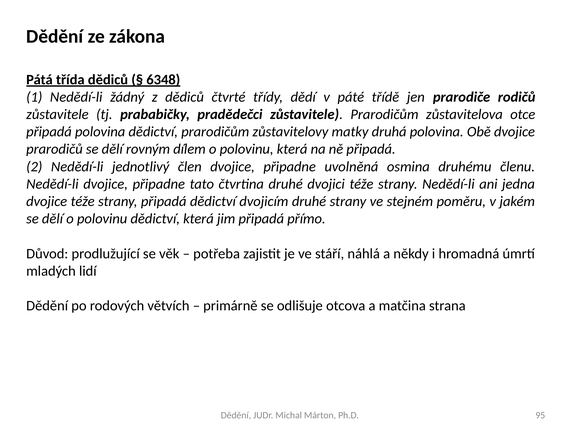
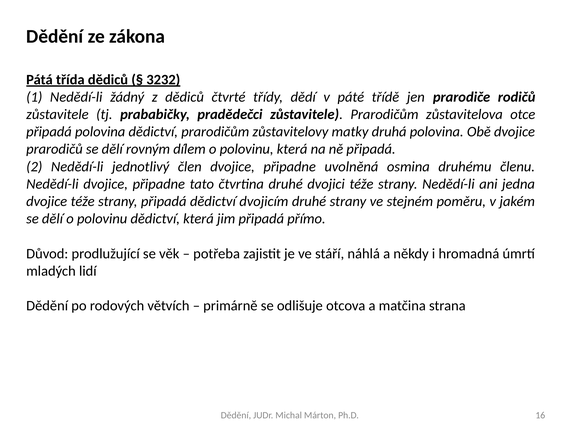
6348: 6348 -> 3232 (163, 80)
95: 95 -> 16 (540, 415)
